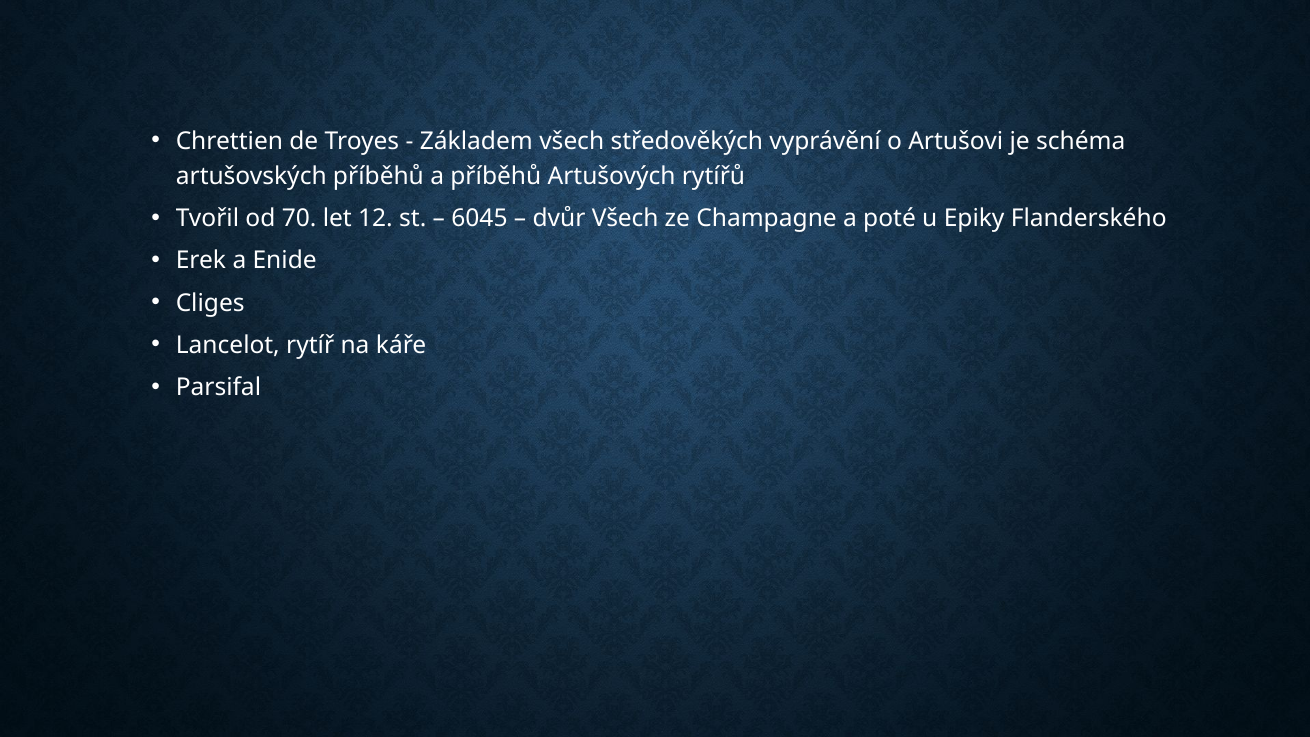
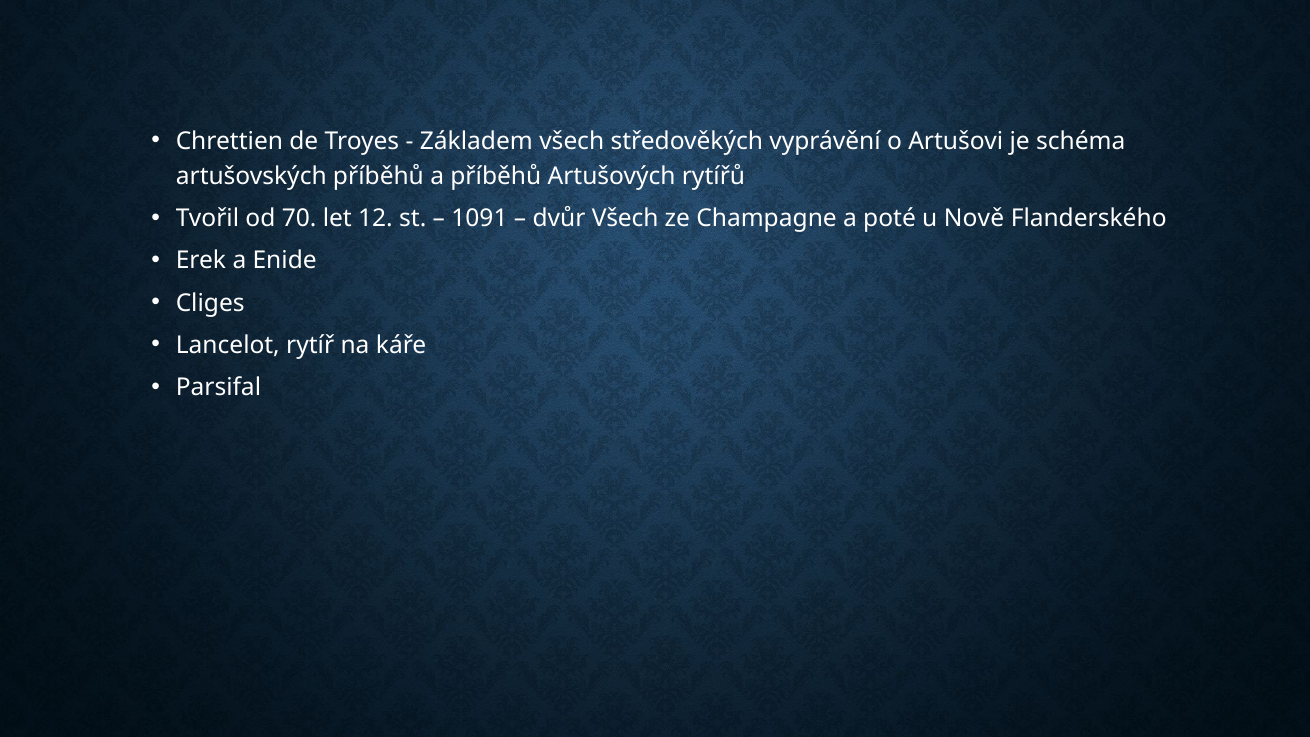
6045: 6045 -> 1091 (479, 219)
Epiky: Epiky -> Nově (974, 219)
